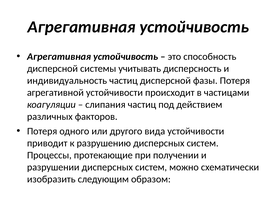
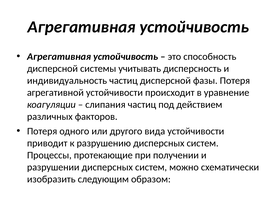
частицами: частицами -> уравнение (227, 93)
